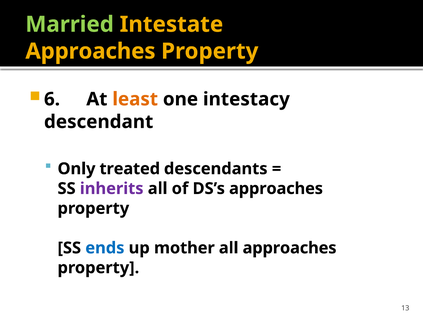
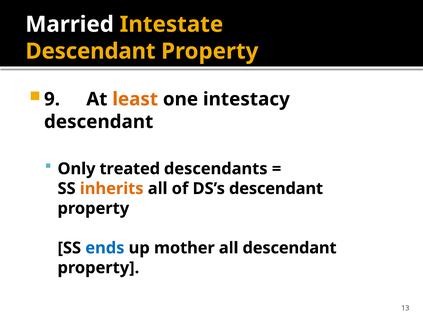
Married colour: light green -> white (70, 24)
Approaches: Approaches -> Descendant (90, 51)
6: 6 -> 9 (52, 99)
inherits colour: purple -> orange (112, 188)
DS’s approaches: approaches -> descendant (276, 188)
all approaches: approaches -> descendant (290, 247)
